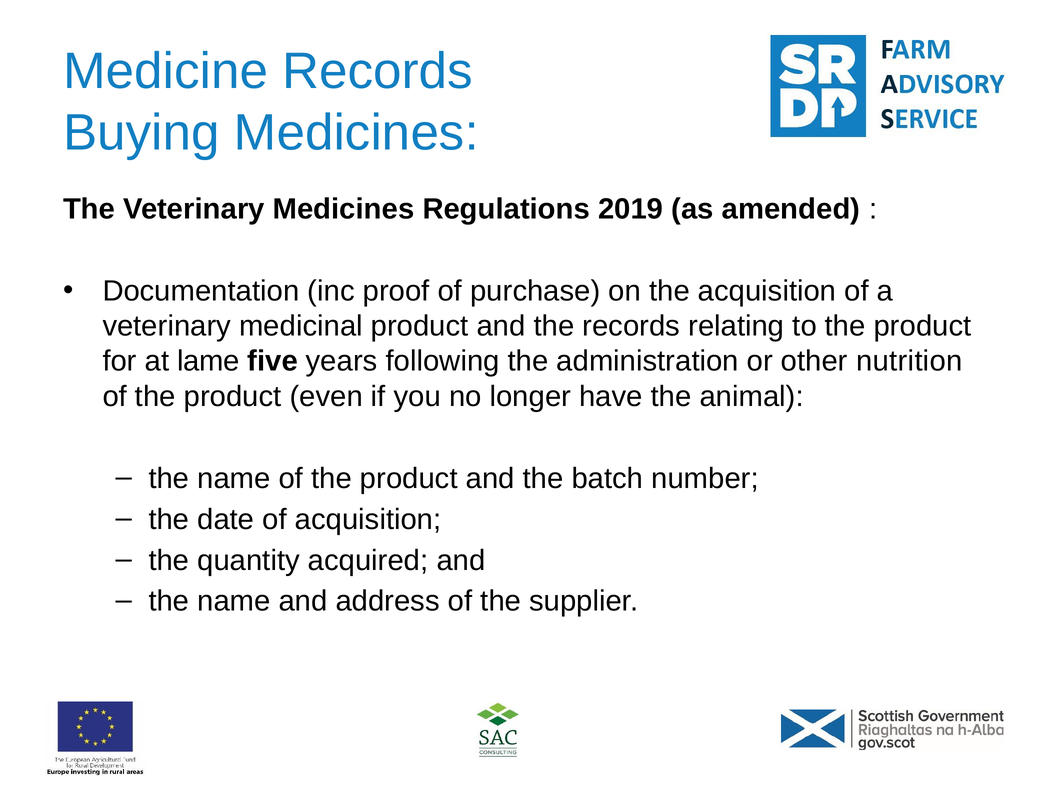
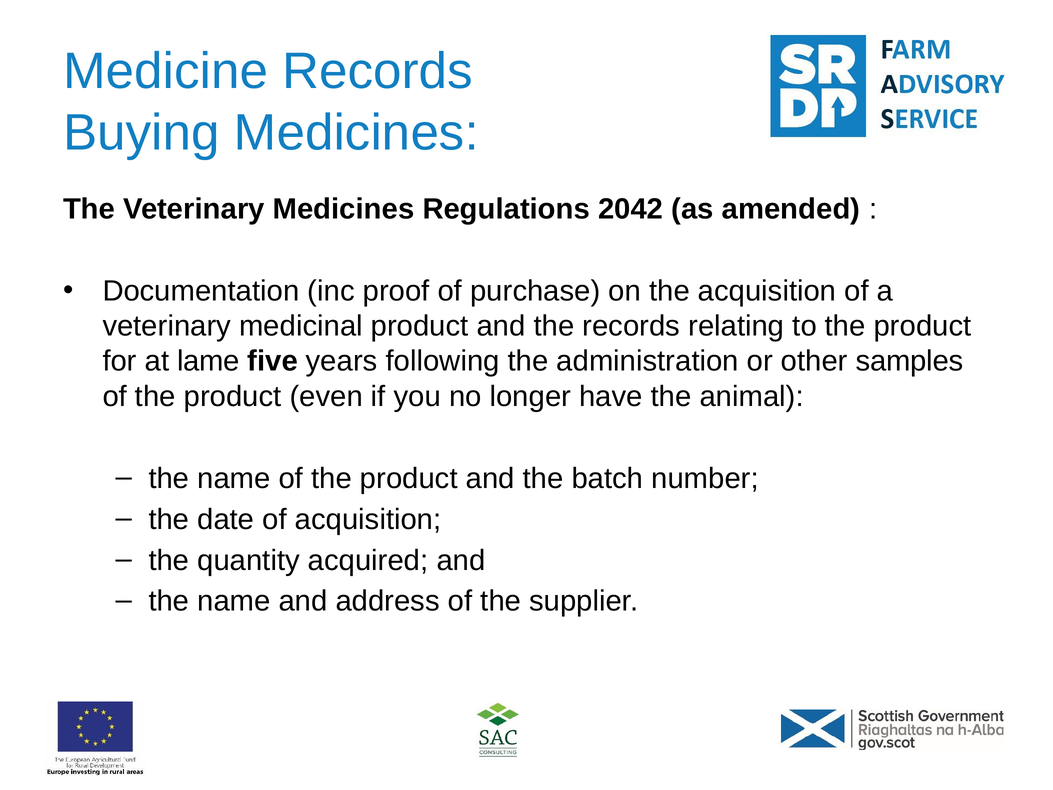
2019: 2019 -> 2042 (631, 209)
nutrition: nutrition -> samples (910, 361)
